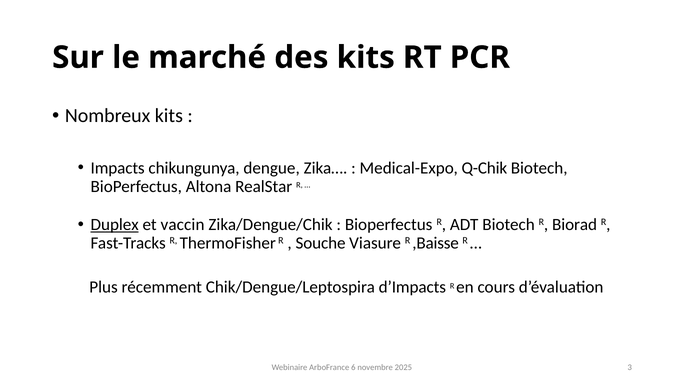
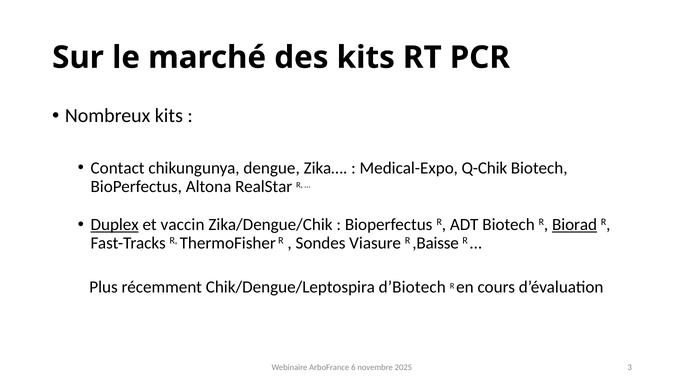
Impacts: Impacts -> Contact (118, 168)
Biorad underline: none -> present (575, 225)
Souche: Souche -> Sondes (321, 243)
d’Impacts: d’Impacts -> d’Biotech (412, 287)
